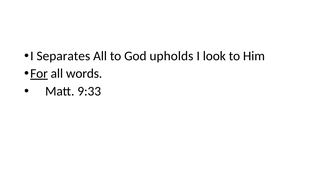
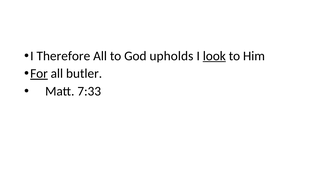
Separates: Separates -> Therefore (63, 56)
look underline: none -> present (214, 56)
words: words -> butler (84, 73)
9:33: 9:33 -> 7:33 (89, 91)
